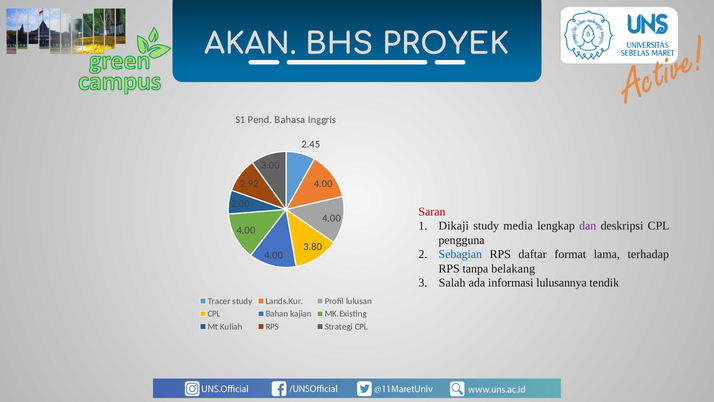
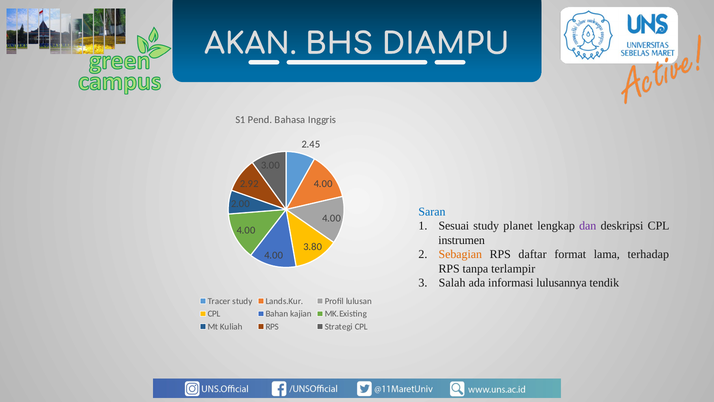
PROYEK: PROYEK -> DIAMPU (446, 44)
Saran colour: red -> blue (432, 211)
Dikaji: Dikaji -> Sesuai (454, 226)
media: media -> planet (518, 226)
pengguna: pengguna -> instrumen (462, 240)
Sebagian colour: blue -> orange (460, 254)
belakang: belakang -> terlampir (513, 268)
